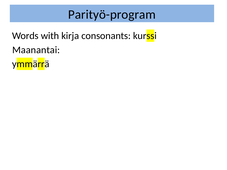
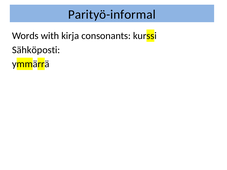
Parityö-program: Parityö-program -> Parityö-informal (112, 14)
Maanantai: Maanantai -> Sähköposti (36, 50)
